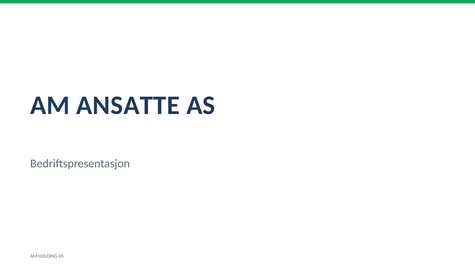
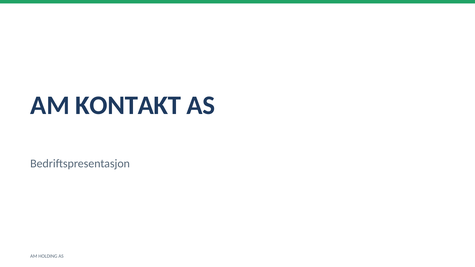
ANSATTE: ANSATTE -> KONTAKT (128, 105)
